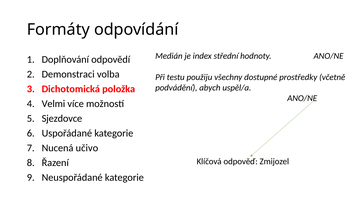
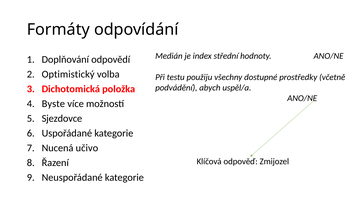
Demonstraci: Demonstraci -> Optimistický (68, 74)
Velmi: Velmi -> Byste (53, 104)
